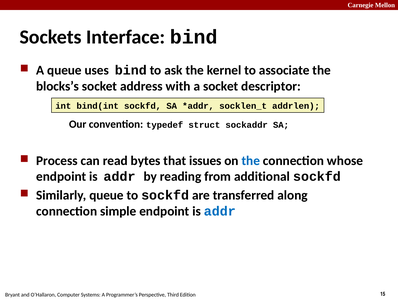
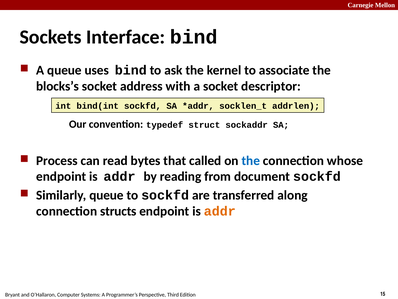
issues: issues -> called (205, 160)
additional: additional -> document (262, 176)
simple: simple -> structs (118, 211)
addr colour: blue -> orange (220, 211)
